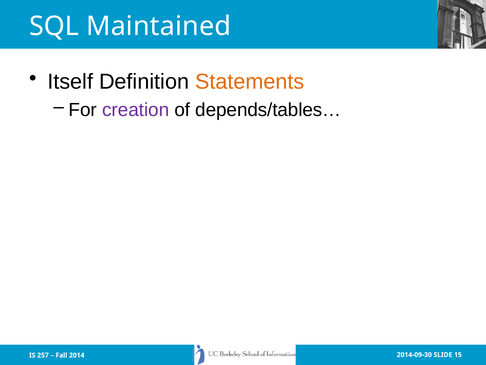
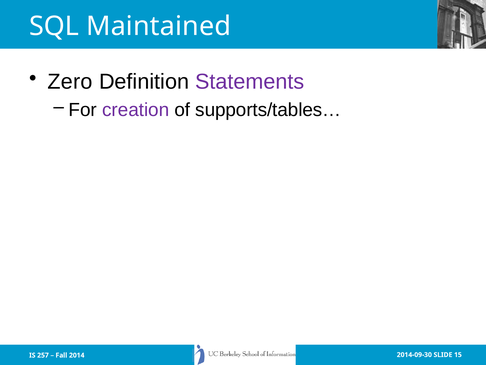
Itself: Itself -> Zero (70, 82)
Statements colour: orange -> purple (250, 82)
depends/tables…: depends/tables… -> supports/tables… (268, 110)
